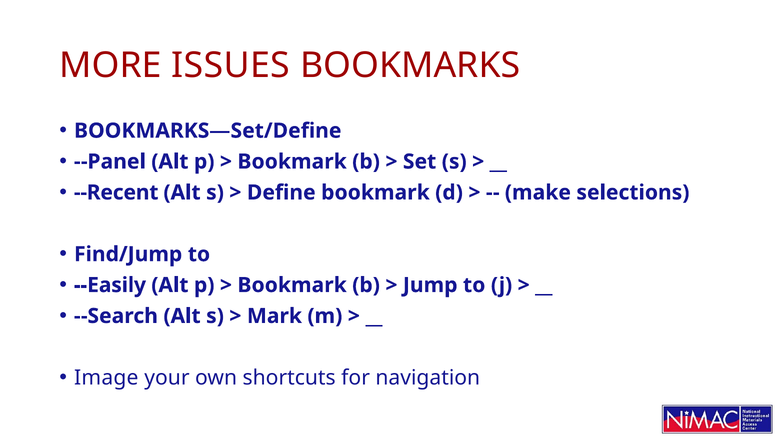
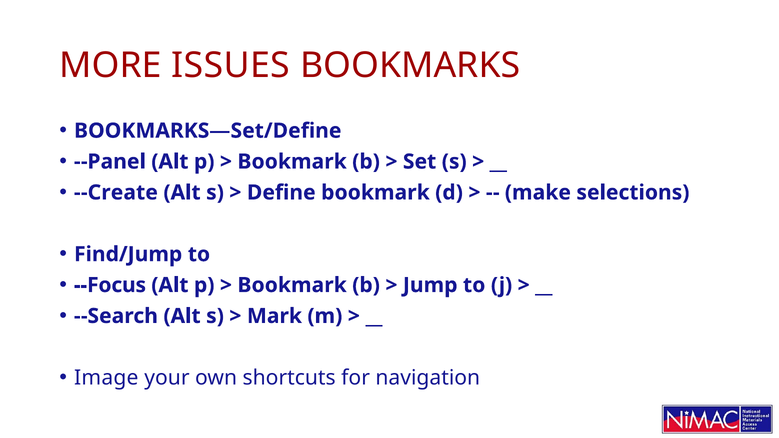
--Recent: --Recent -> --Create (116, 193)
--Easily: --Easily -> --Focus (110, 285)
